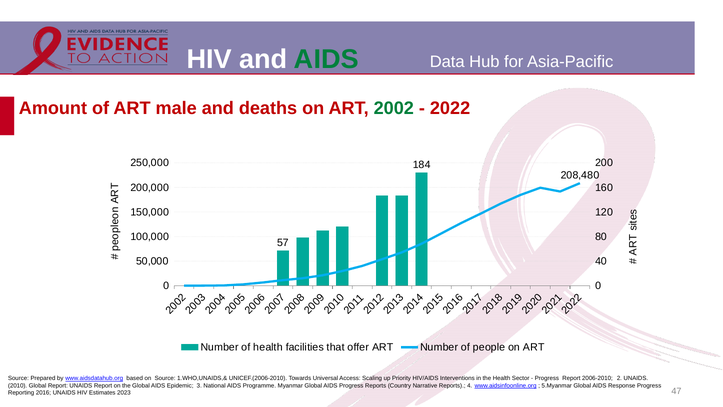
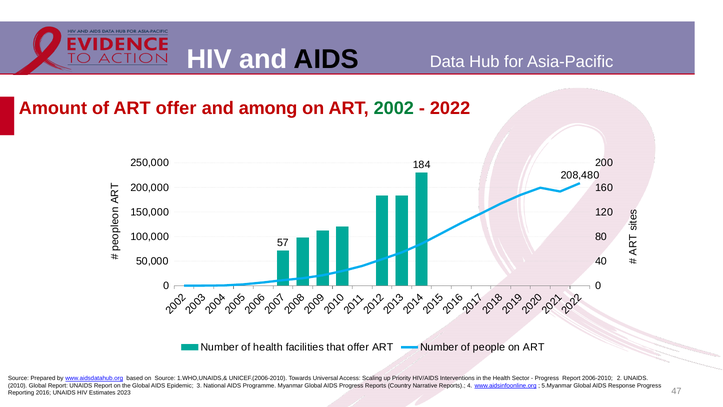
AIDS colour: green -> black (326, 59)
ART male: male -> offer (176, 108)
deaths: deaths -> among (268, 108)
